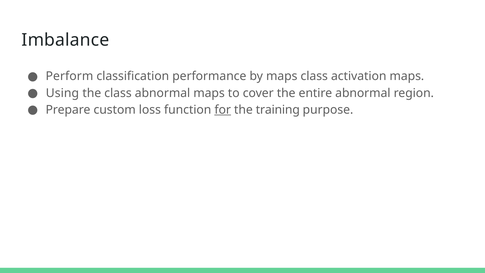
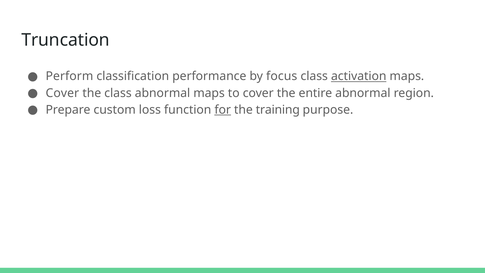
Imbalance: Imbalance -> Truncation (66, 40)
by maps: maps -> focus (282, 76)
activation underline: none -> present (359, 76)
Using: Using -> Cover (62, 93)
